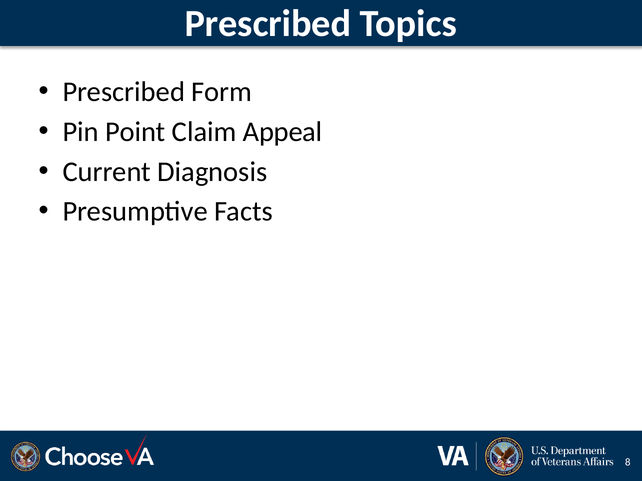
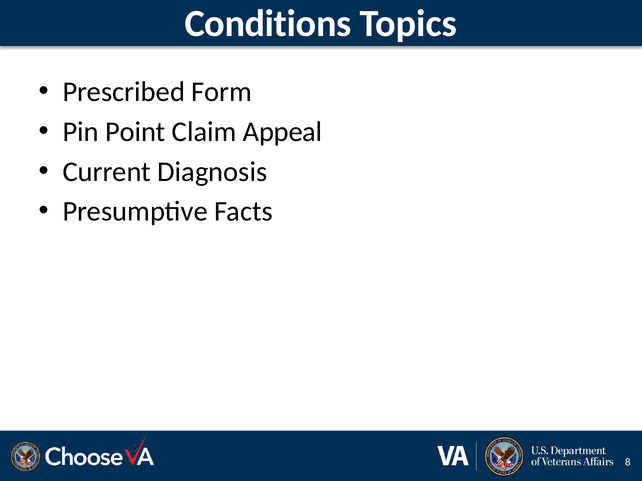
Prescribed: Prescribed -> Conditions (268, 24)
